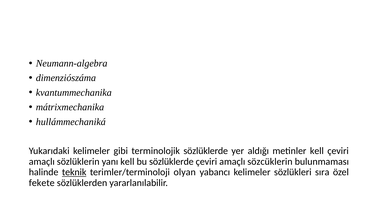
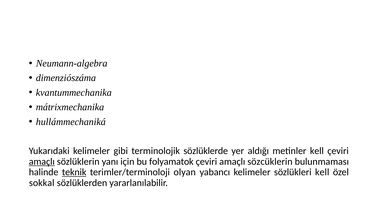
amaçlı underline: none -> present (42, 161)
yanı kell: kell -> için (127, 161)
bu sözlüklerde: sözlüklerde -> folyamatok (171, 161)
sözlükleri sıra: sıra -> kell (322, 172)
fekete: fekete -> sokkal (42, 183)
